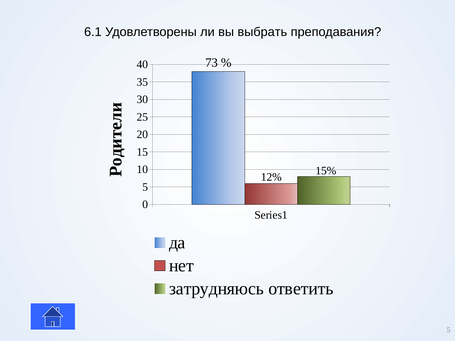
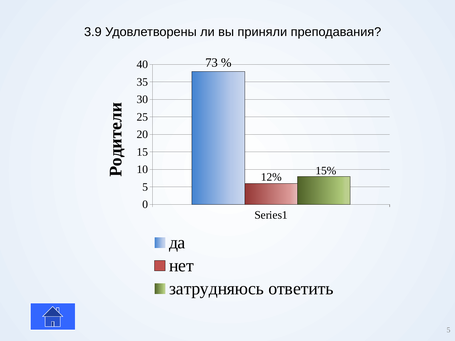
6.1: 6.1 -> 3.9 (93, 32)
выбрать: выбрать -> приняли (262, 32)
